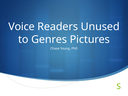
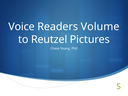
Unused: Unused -> Volume (100, 27)
Genres: Genres -> Reutzel (49, 39)
